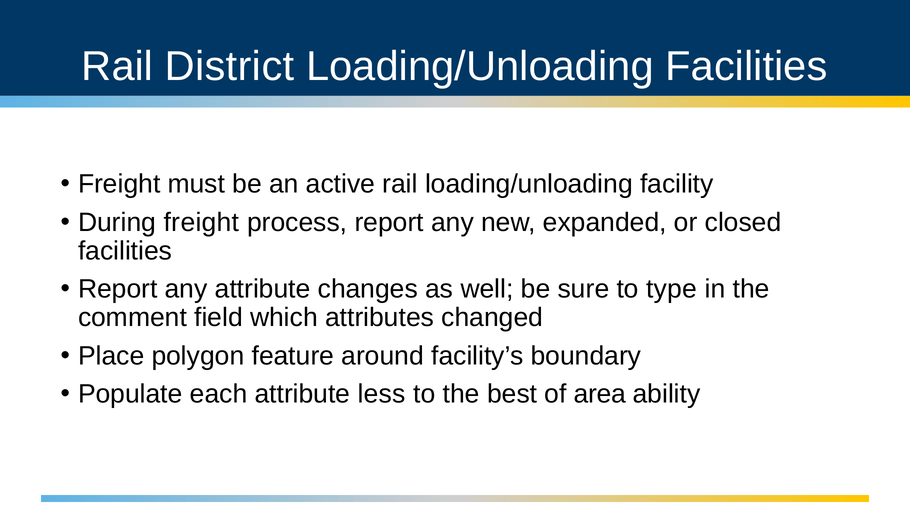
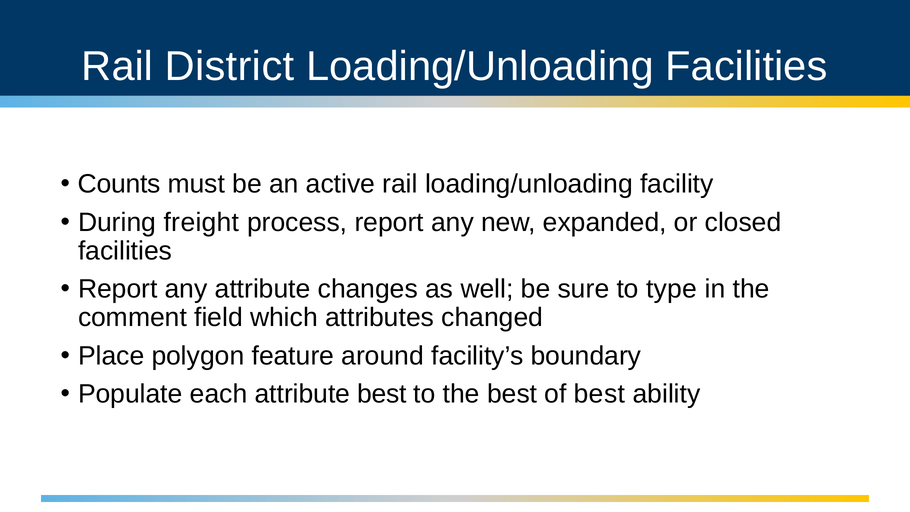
Freight: Freight -> Counts (119, 184)
attribute less: less -> best (382, 394)
of area: area -> best (599, 394)
